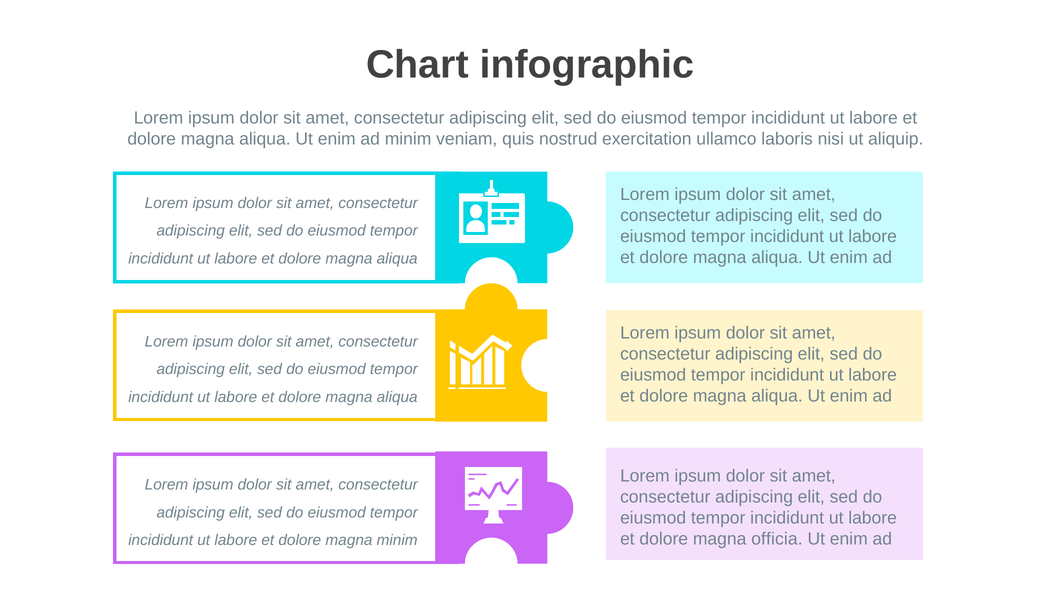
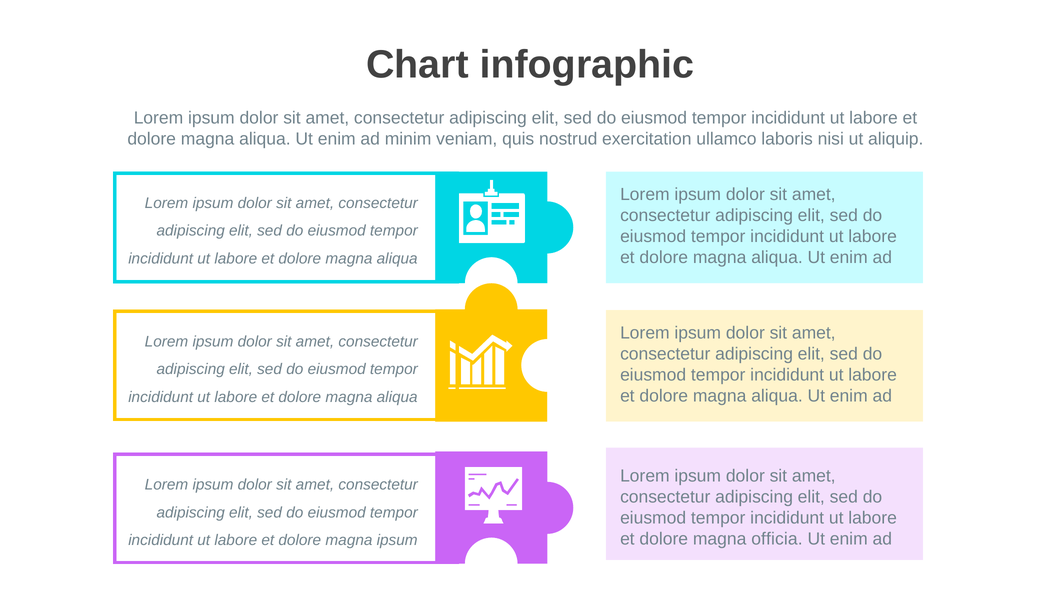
magna minim: minim -> ipsum (397, 540)
